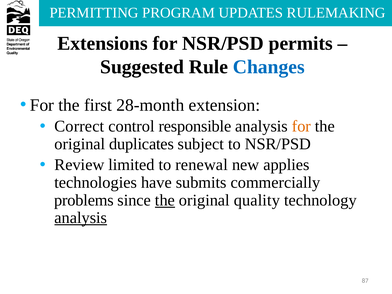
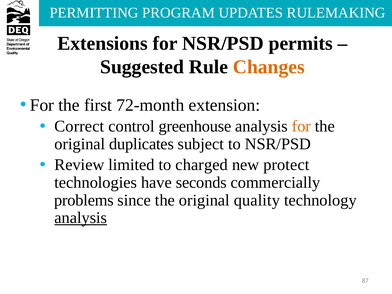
Changes colour: blue -> orange (269, 67)
28-month: 28-month -> 72-month (150, 105)
responsible: responsible -> greenhouse (195, 126)
renewal: renewal -> charged (202, 165)
applies: applies -> protect (286, 165)
submits: submits -> seconds (201, 182)
the underline: present -> none (165, 200)
